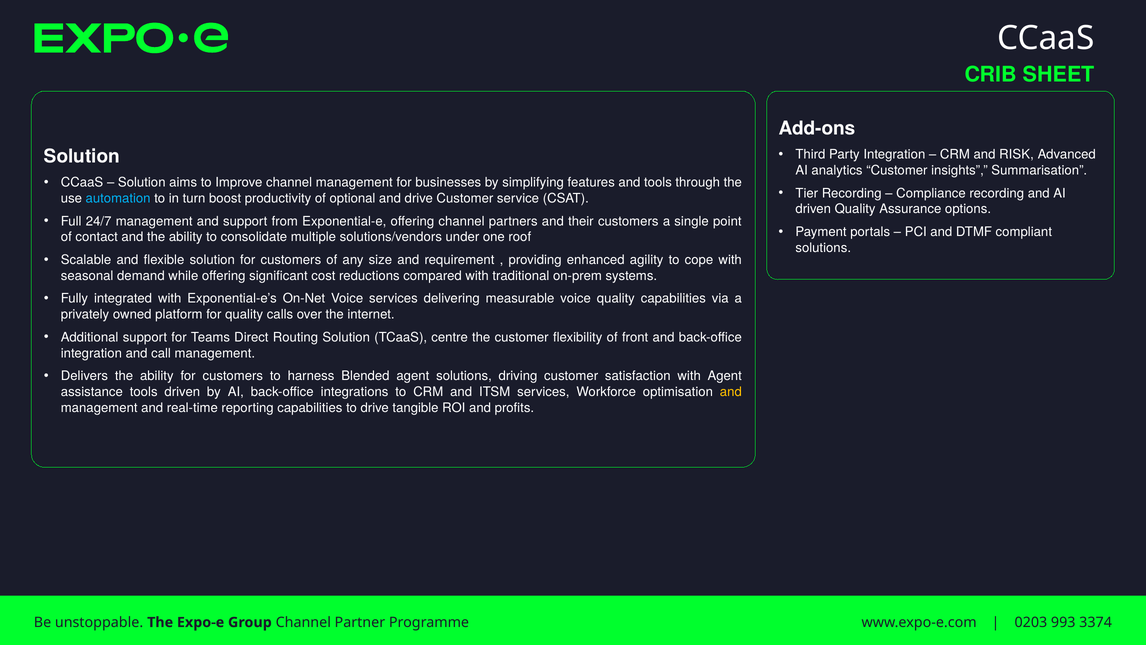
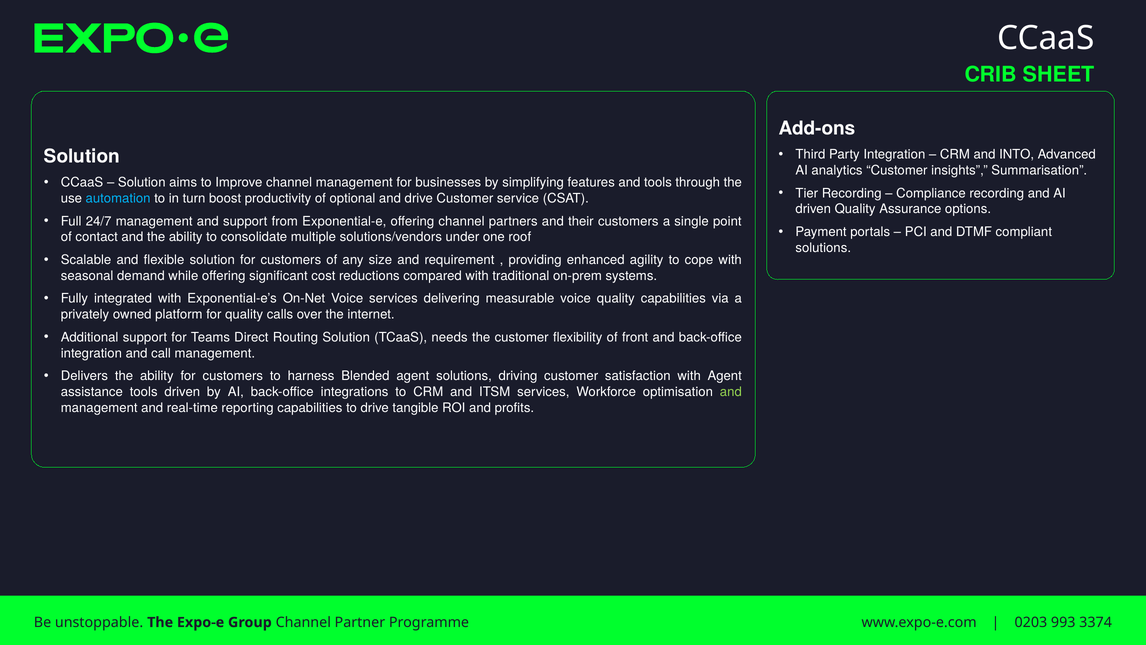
RISK: RISK -> INTO (1017, 154)
centre: centre -> needs (450, 337)
and colour: yellow -> light green (731, 392)
